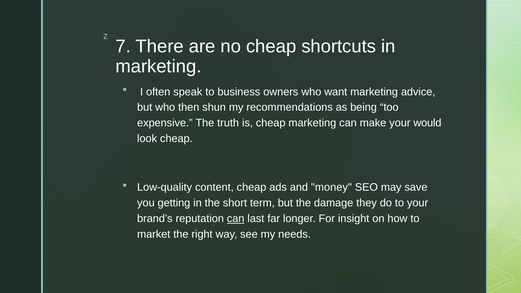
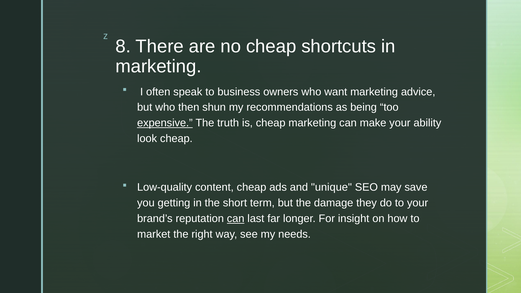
7: 7 -> 8 (123, 46)
expensive underline: none -> present (165, 123)
would: would -> ability (427, 123)
money: money -> unique (331, 187)
